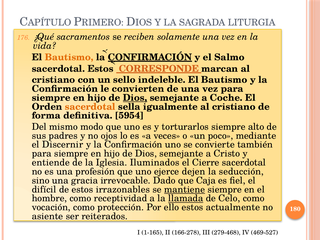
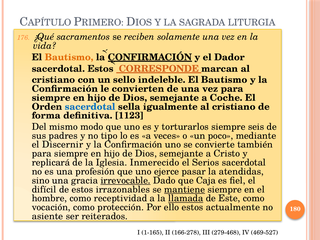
Salmo: Salmo -> Dador (230, 57)
Dios underline: present -> none (135, 98)
sacerdotal colour: orange -> blue (90, 107)
5954: 5954 -> 1123 (129, 116)
alto: alto -> seis (256, 127)
ojos: ojos -> tipo (109, 136)
entiende: entiende -> replicará (51, 163)
Iluminados: Iluminados -> Inmerecido (155, 163)
Cierre: Cierre -> Serios (206, 163)
dejen: dejen -> pasar (194, 172)
seducción: seducción -> atendidas (241, 172)
irrevocable underline: none -> present (126, 180)
Celo: Celo -> Este (229, 198)
